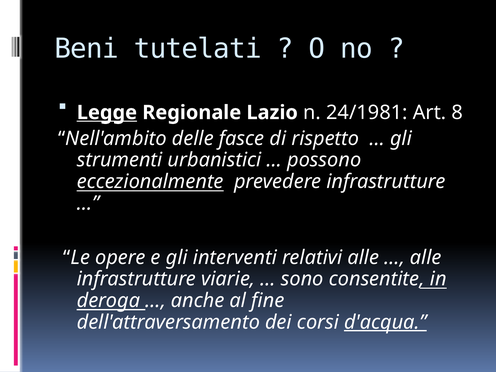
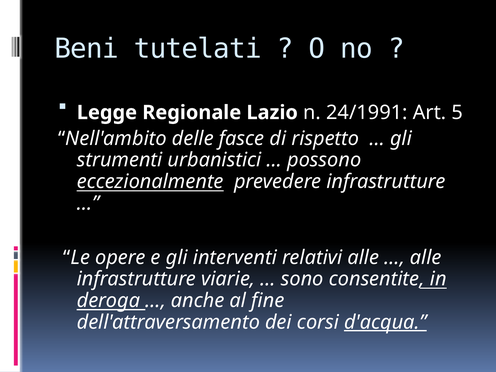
Legge underline: present -> none (107, 113)
24/1981: 24/1981 -> 24/1991 (367, 113)
8: 8 -> 5 (457, 113)
